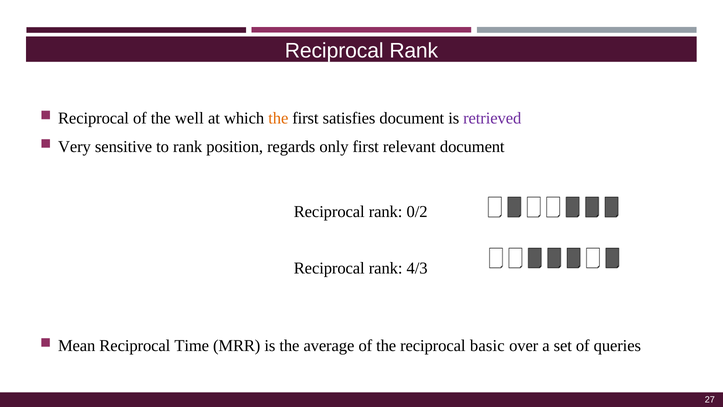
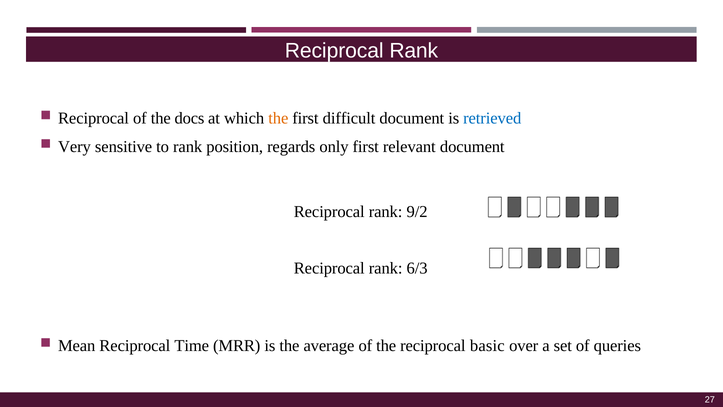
well: well -> docs (190, 118)
satisfies: satisfies -> difficult (349, 118)
retrieved colour: purple -> blue (492, 118)
0/2: 0/2 -> 9/2 (417, 212)
4/3: 4/3 -> 6/3 (417, 268)
